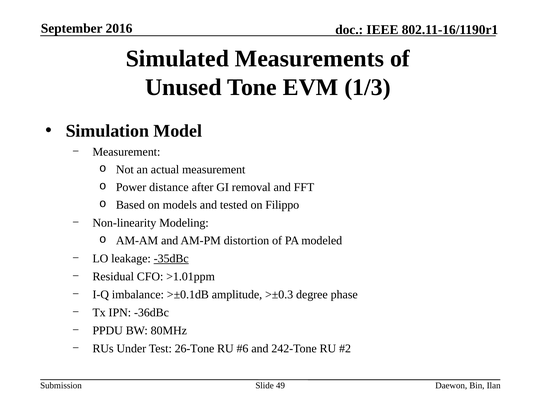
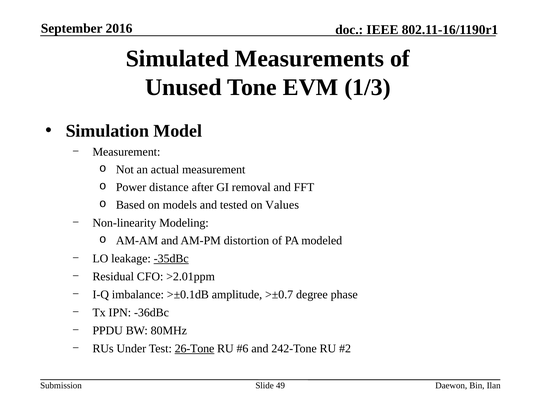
Filippo: Filippo -> Values (282, 205)
>1.01ppm: >1.01ppm -> >2.01ppm (191, 277)
>±0.3: >±0.3 -> >±0.7 (279, 295)
26-Tone underline: none -> present (195, 349)
